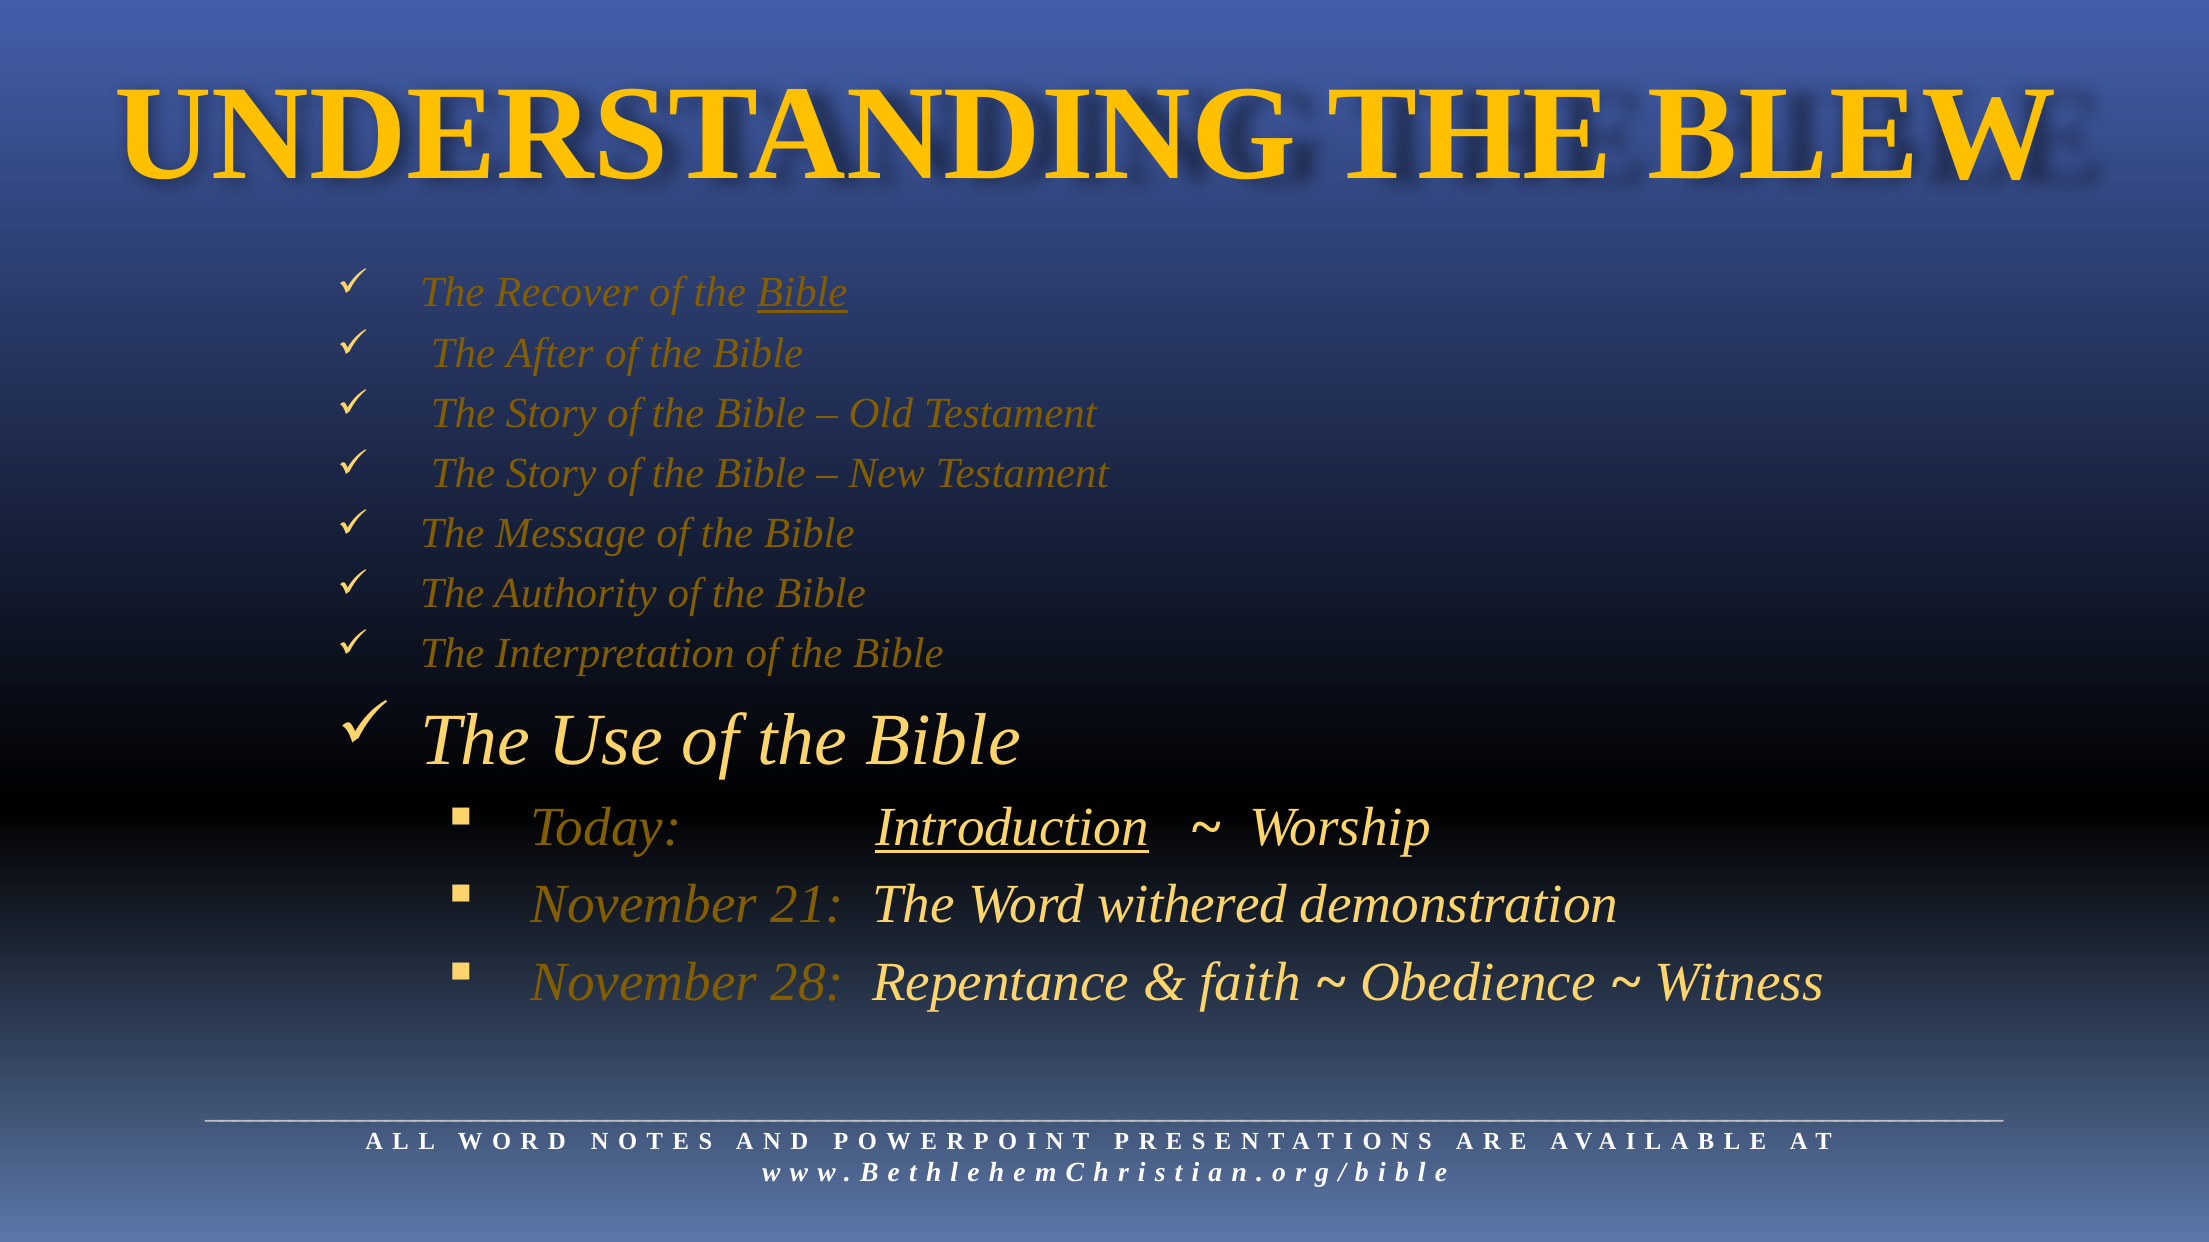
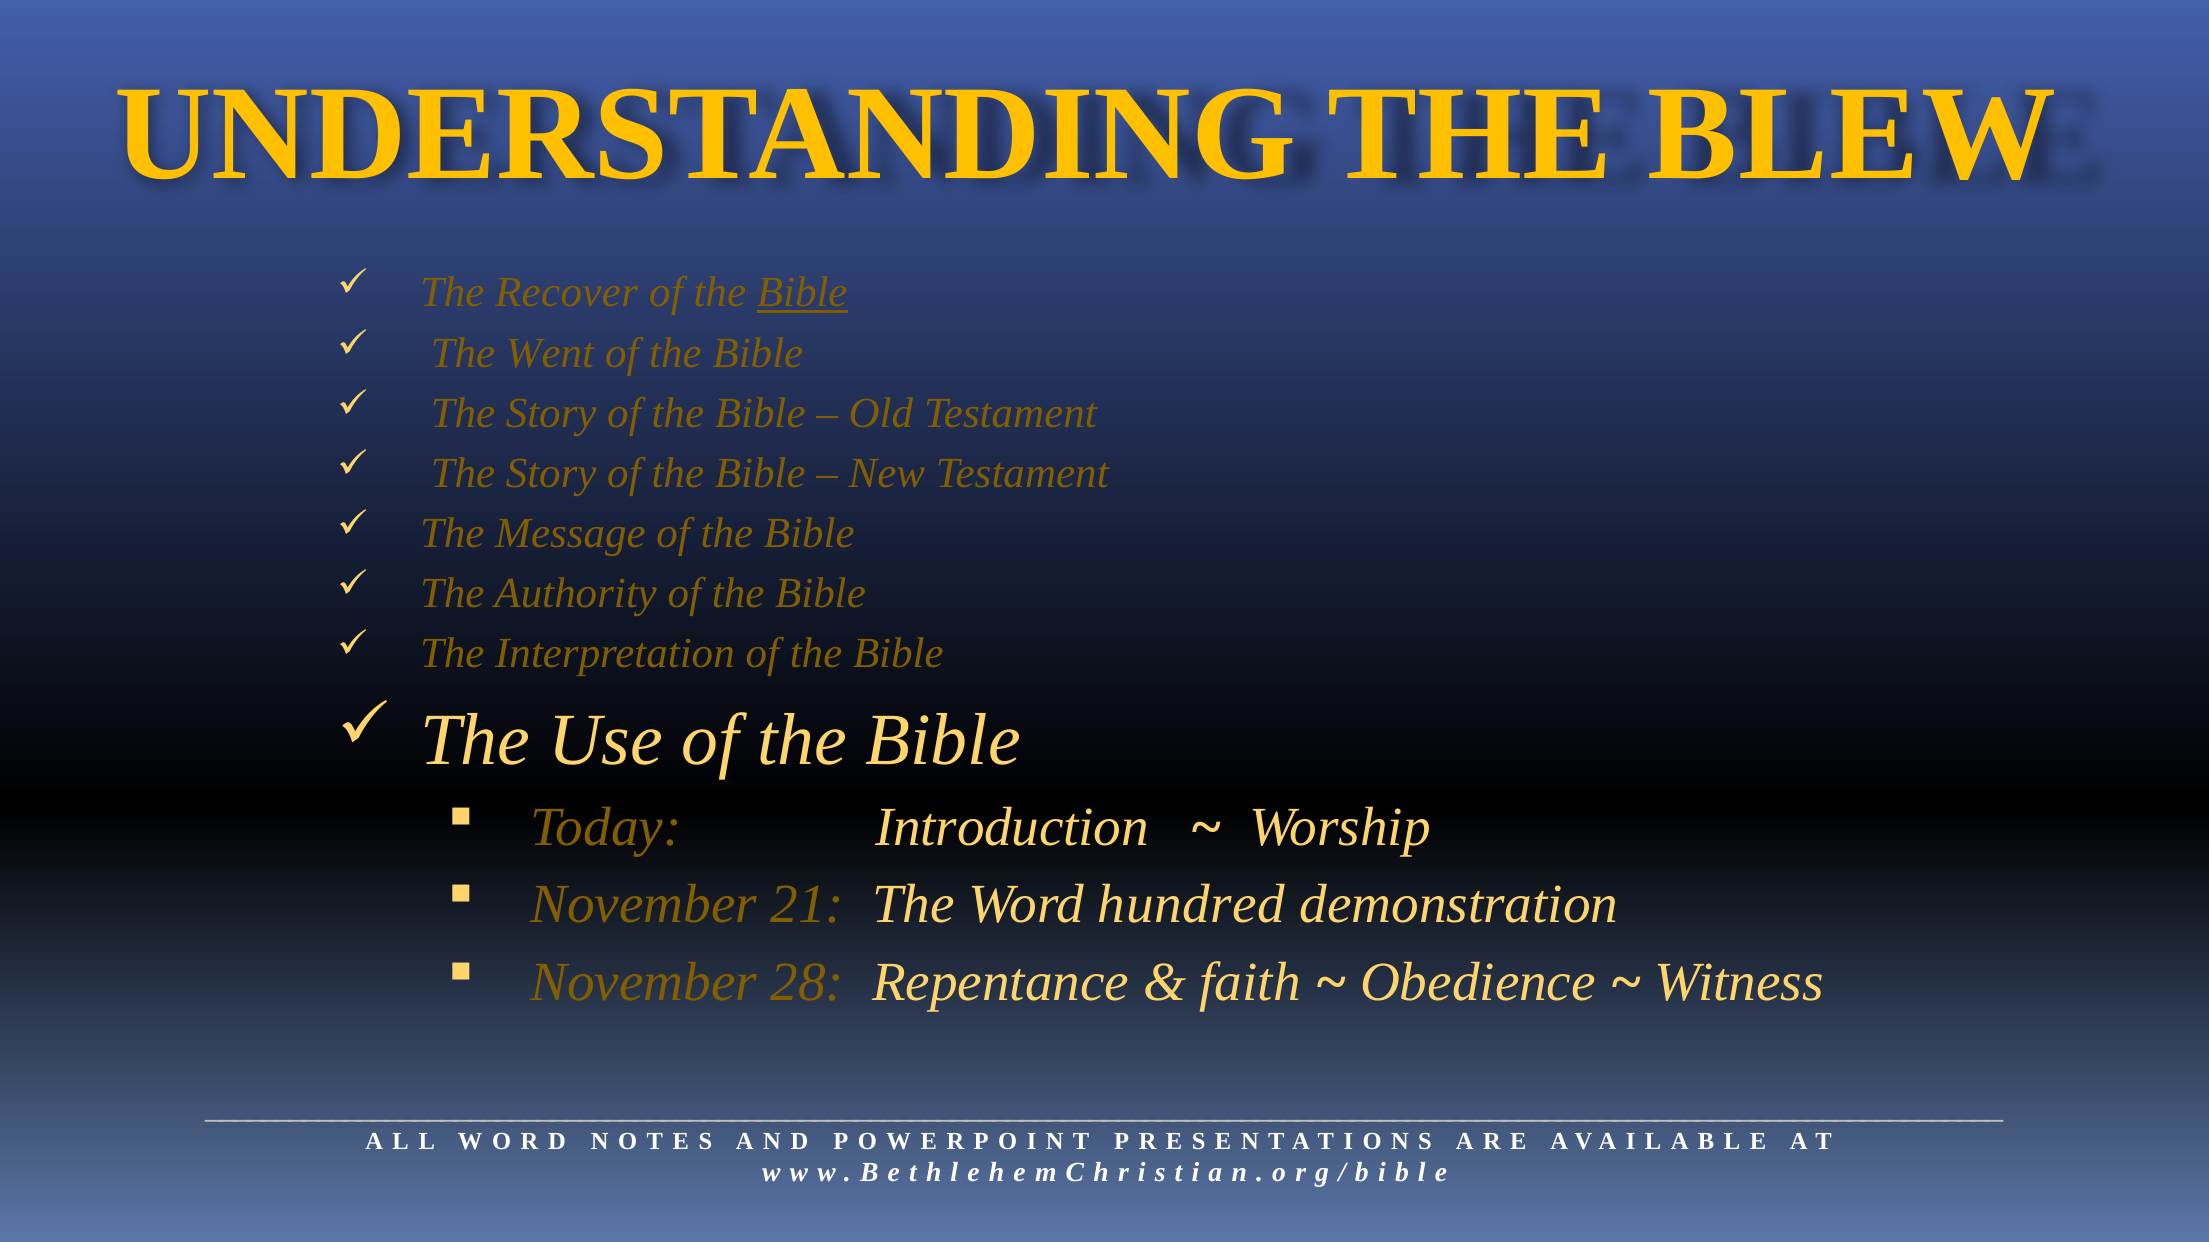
After: After -> Went (550, 353)
Introduction underline: present -> none (1012, 828)
withered: withered -> hundred (1192, 905)
